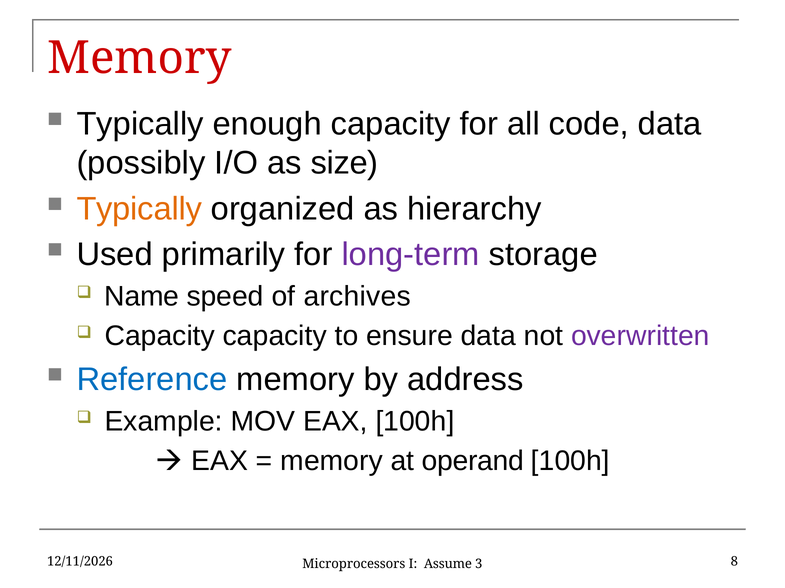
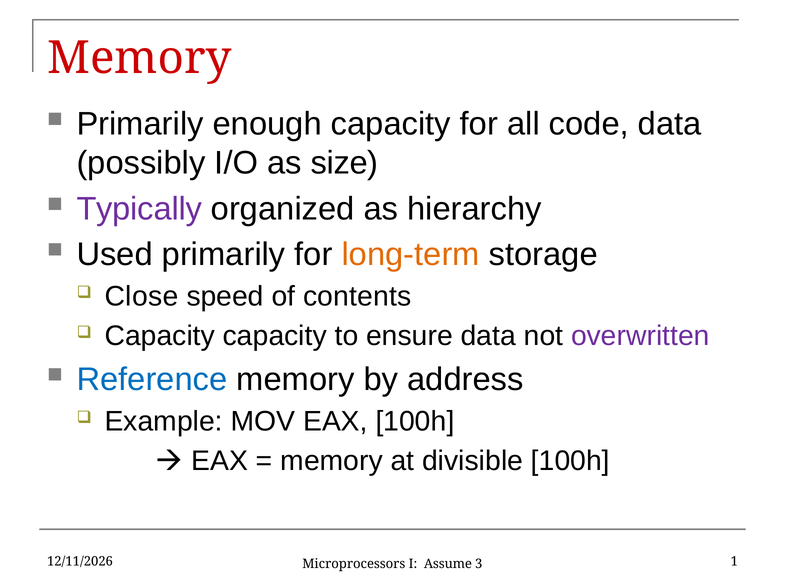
Typically: Typically -> Primarily (140, 124)
Typically colour: orange -> purple (139, 209)
long-term colour: purple -> orange (411, 255)
Name: Name -> Close (141, 297)
archives: archives -> contents (357, 297)
operand: operand -> divisible (473, 462)
8: 8 -> 1 (734, 562)
